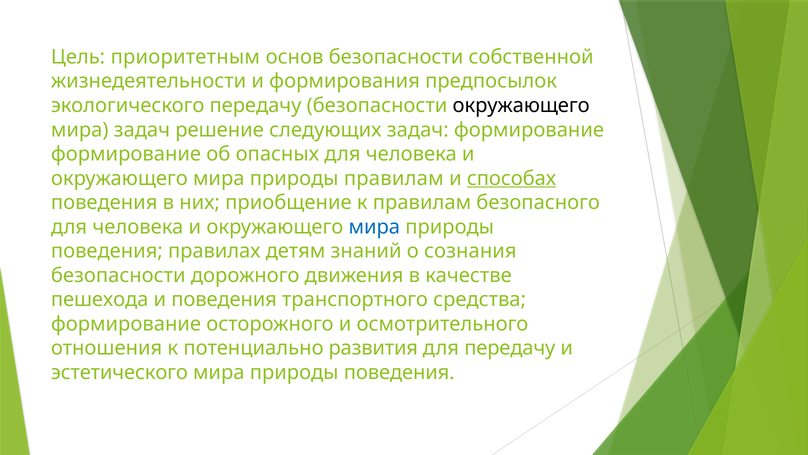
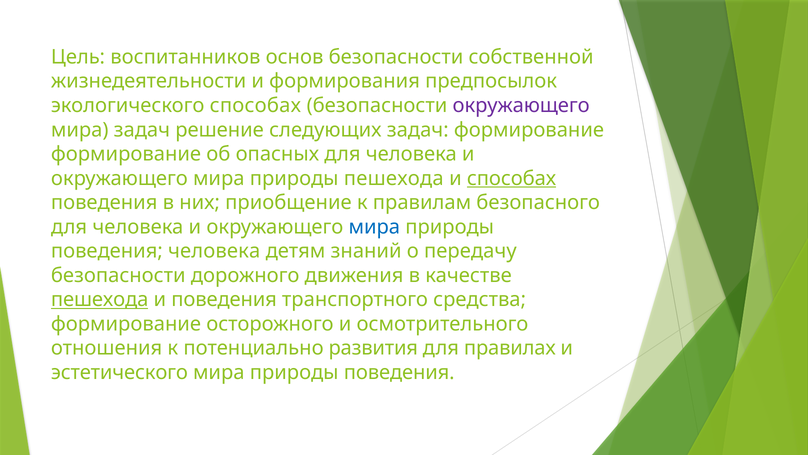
приоритетным: приоритетным -> воспитанников (185, 57)
экологического передачу: передачу -> способах (255, 105)
окружающего colour: black -> purple (521, 105)
природы правилам: правилам -> пешехода (394, 178)
поведения правилах: правилах -> человека (214, 251)
сознания: сознания -> передачу (470, 251)
пешехода underline: none -> present (100, 299)
для передачу: передачу -> правилах (510, 348)
